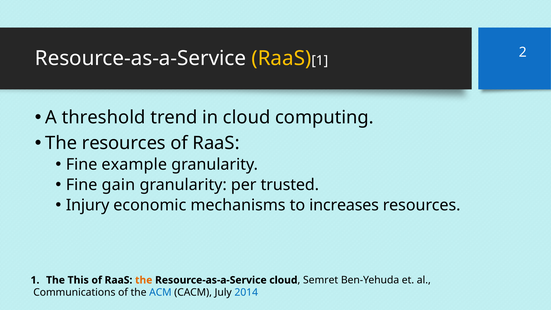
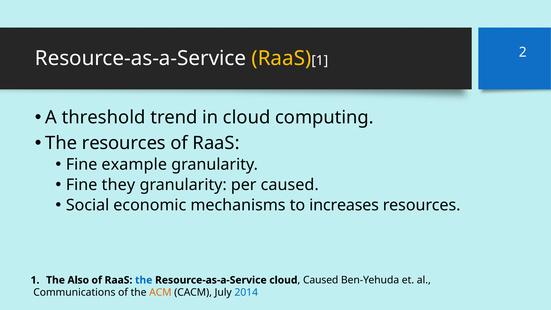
gain: gain -> they (118, 185)
per trusted: trusted -> caused (290, 185)
Injury: Injury -> Social (88, 205)
This: This -> Also (78, 280)
the colour: orange -> blue (144, 280)
Semret: Semret -> Caused (321, 280)
ACM colour: blue -> orange (160, 292)
